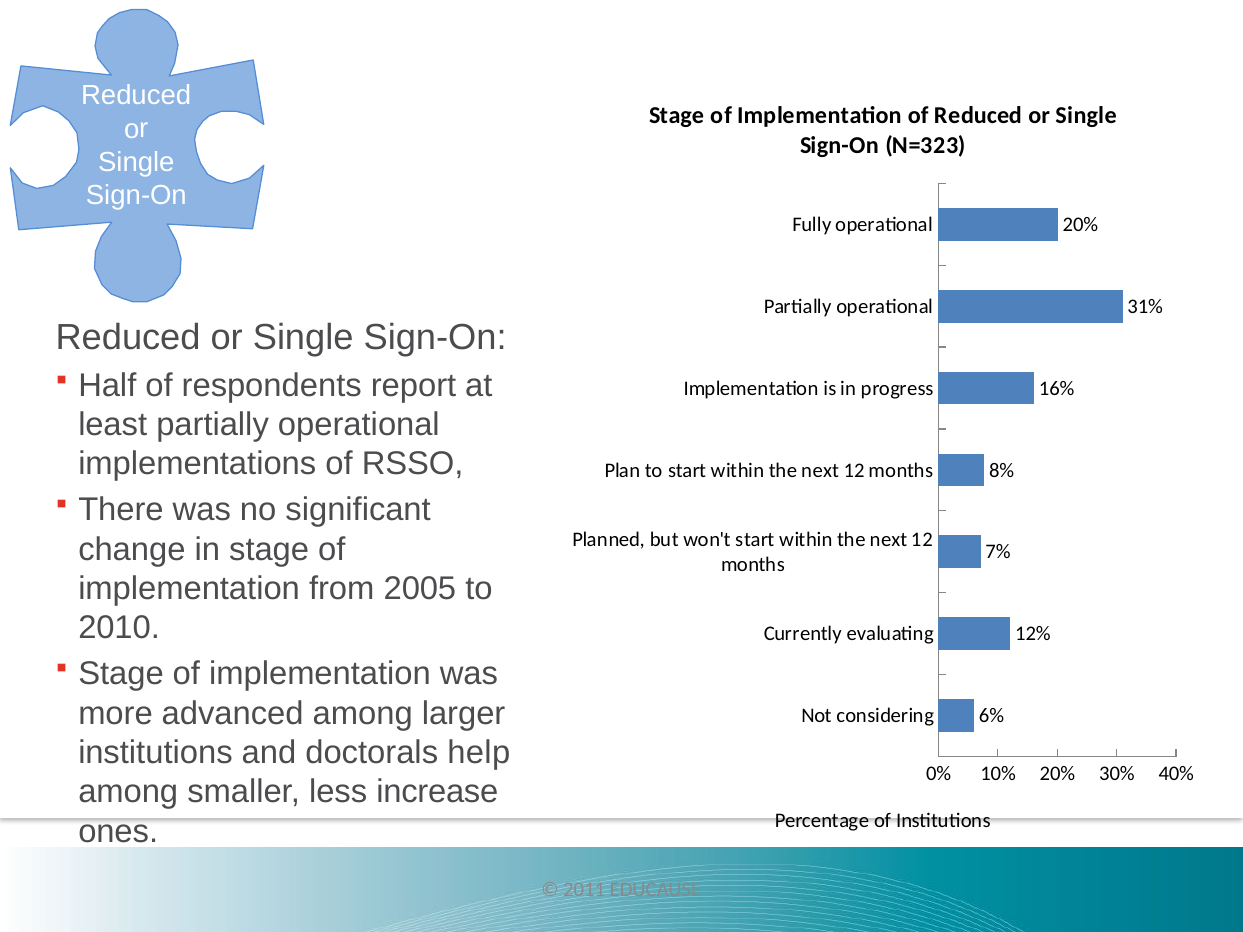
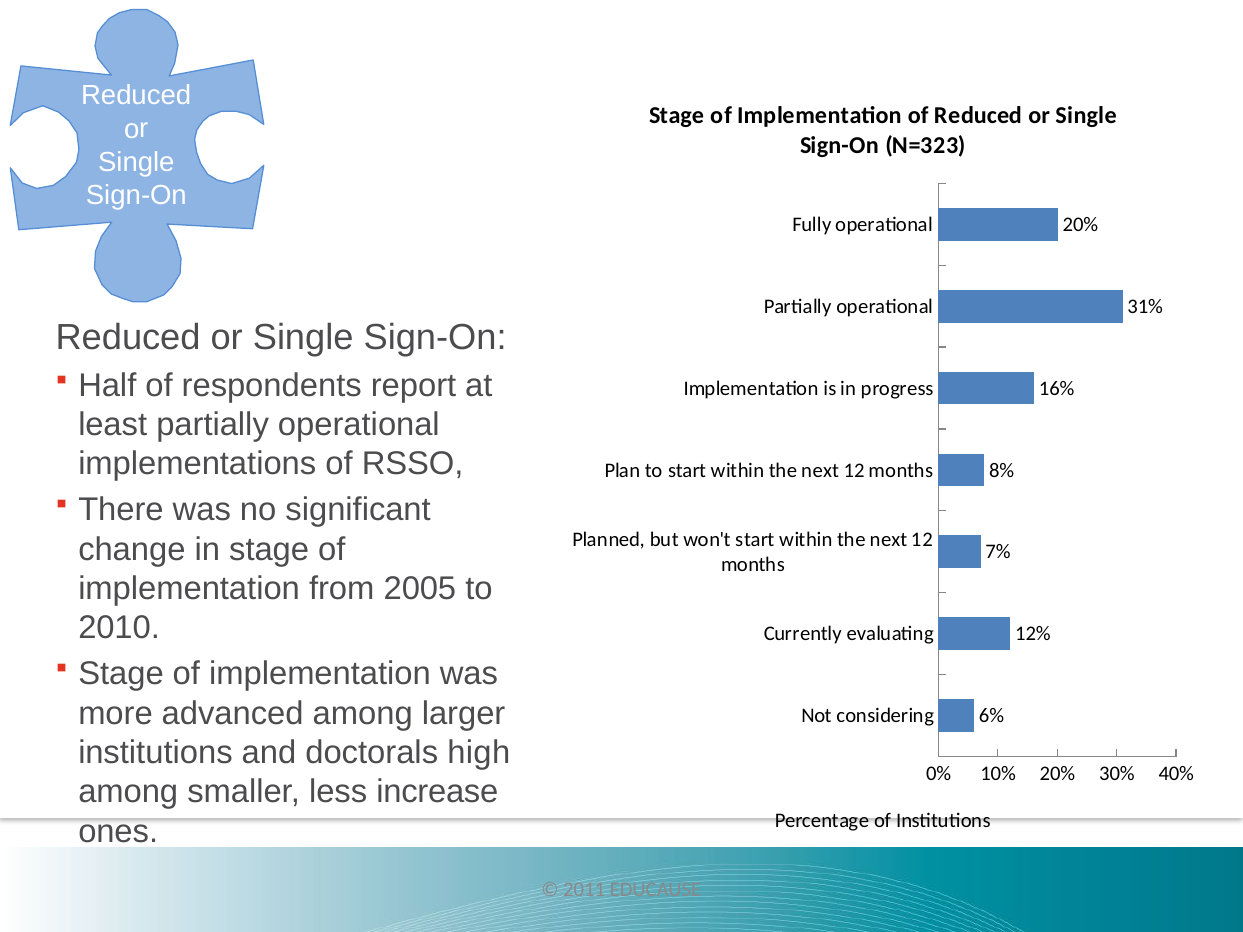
help: help -> high (479, 753)
